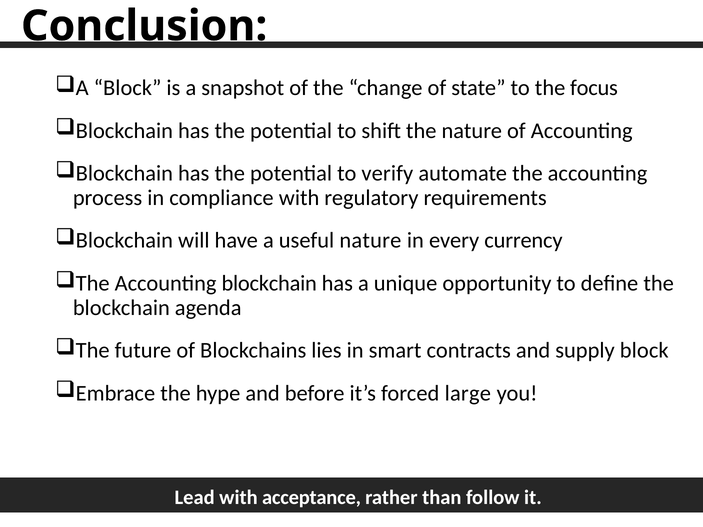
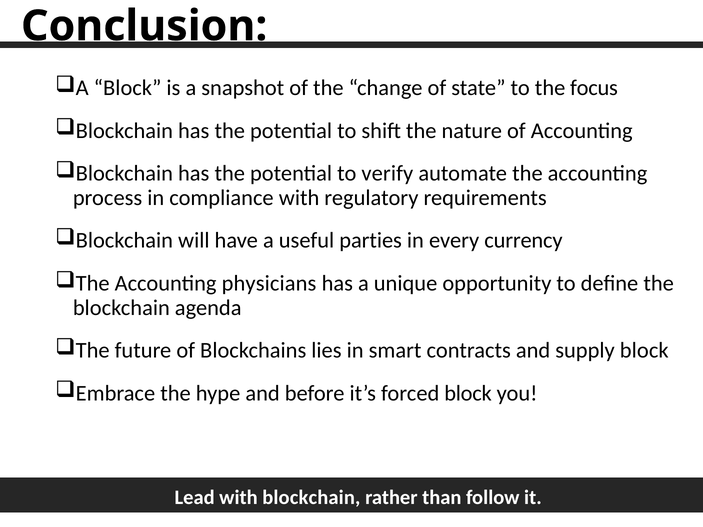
useful nature: nature -> parties (371, 241)
Accounting blockchain: blockchain -> physicians (269, 284)
forced large: large -> block (468, 393)
with acceptance: acceptance -> blockchain (311, 497)
